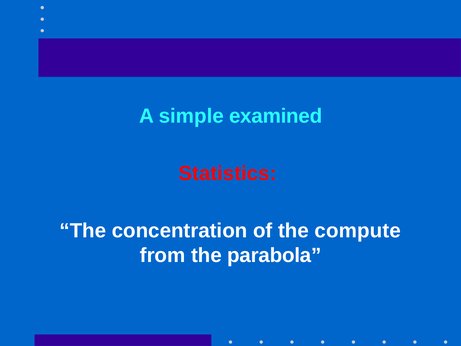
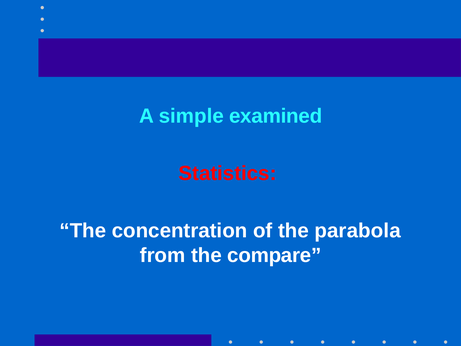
compute: compute -> parabola (358, 231)
parabola: parabola -> compare (274, 255)
